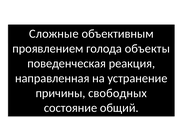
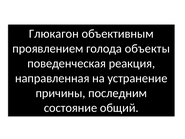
Сложные: Сложные -> Глюкагон (54, 34)
свободных: свободных -> последним (118, 93)
